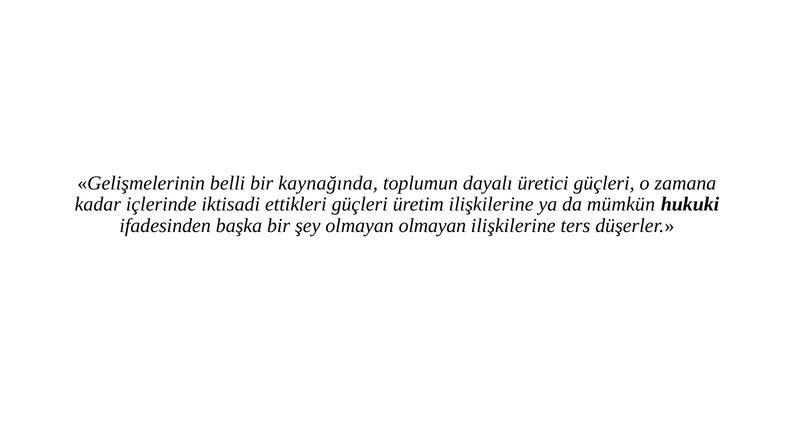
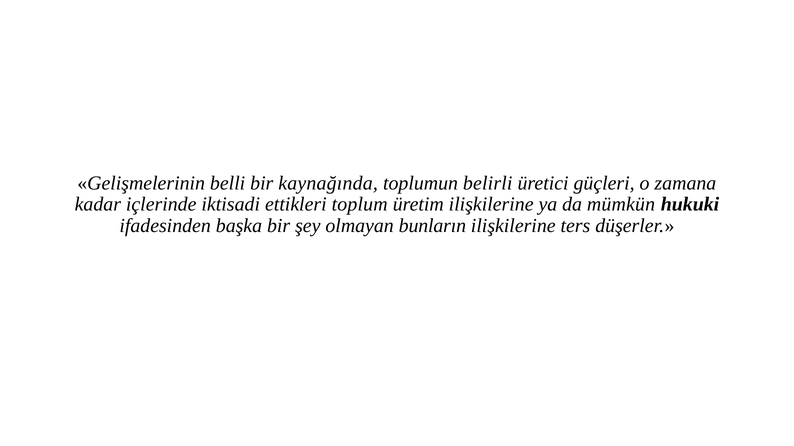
dayalı: dayalı -> belirli (488, 183)
ettikleri güçleri: güçleri -> toplum (360, 205)
olmayan olmayan: olmayan -> bunların (432, 226)
